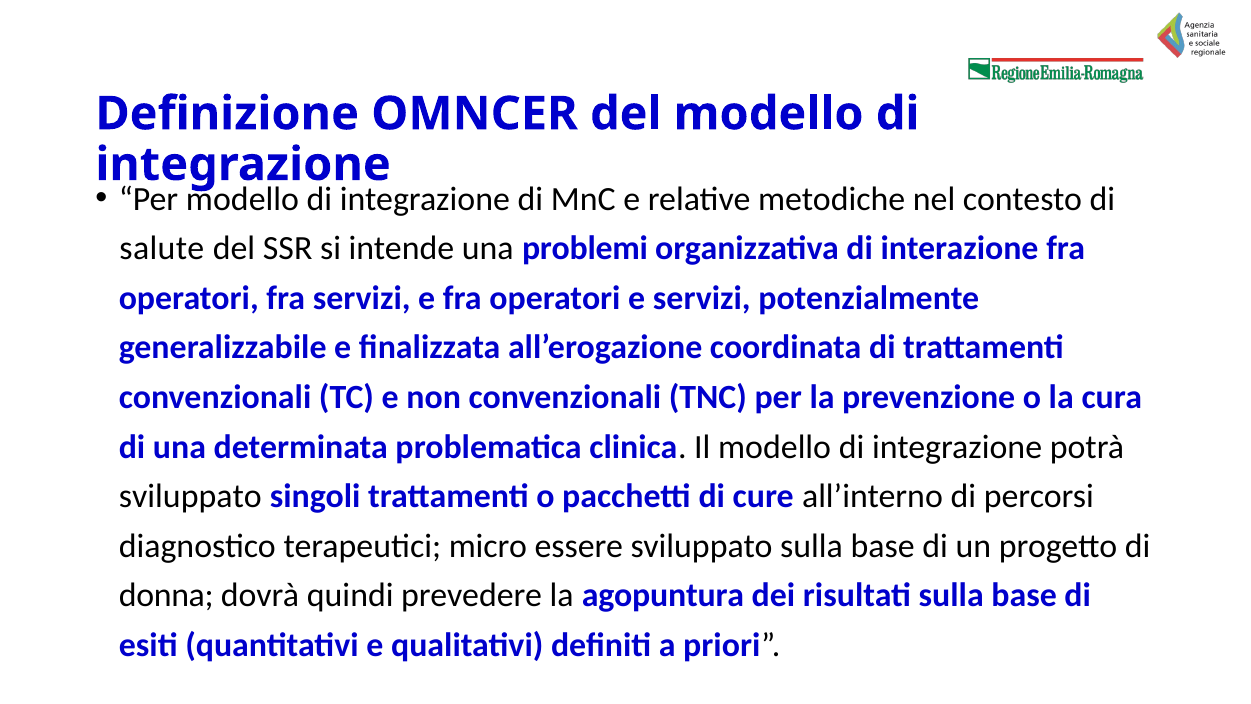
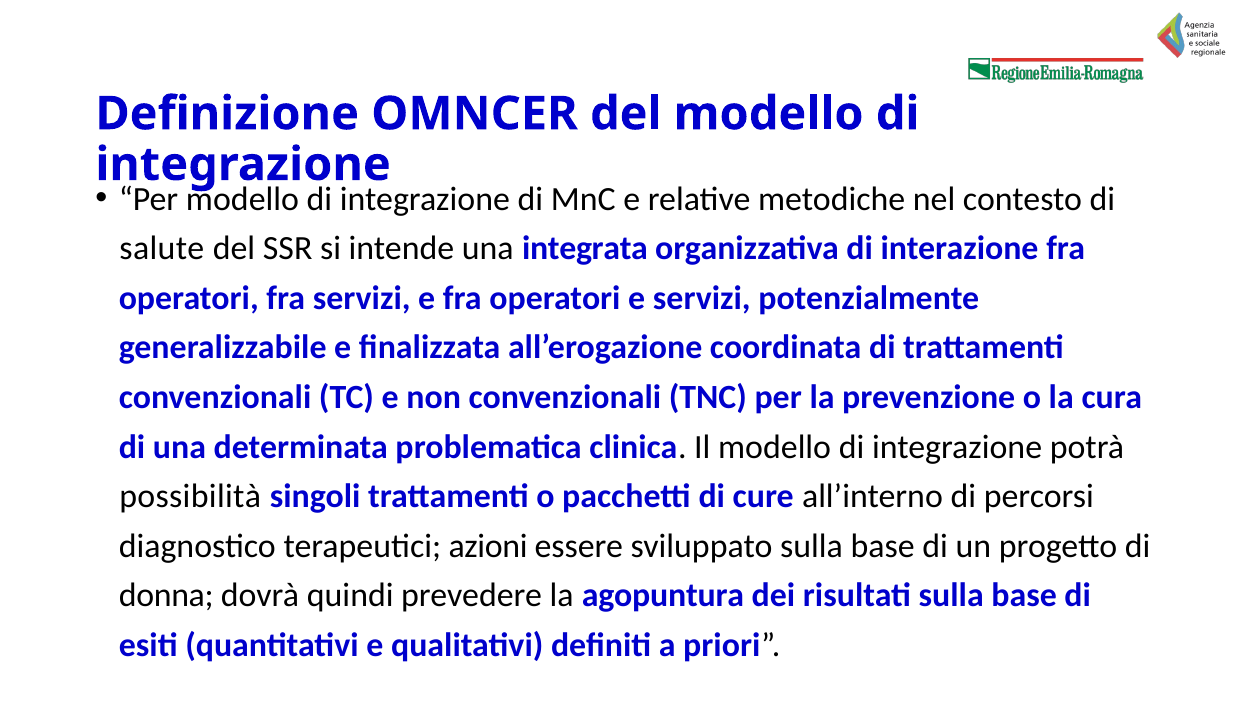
problemi: problemi -> integrata (585, 249)
sviluppato: sviluppato -> possibilità (190, 496)
micro: micro -> azioni (488, 546)
